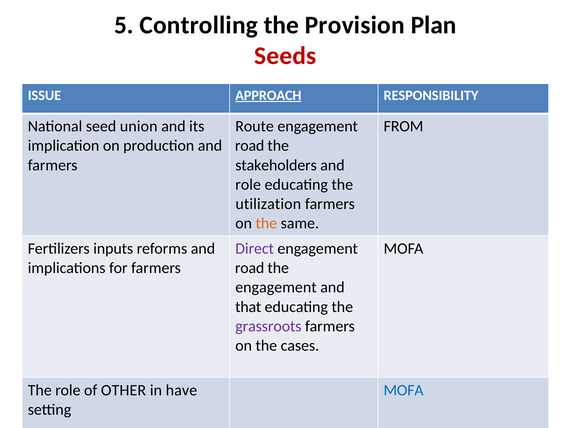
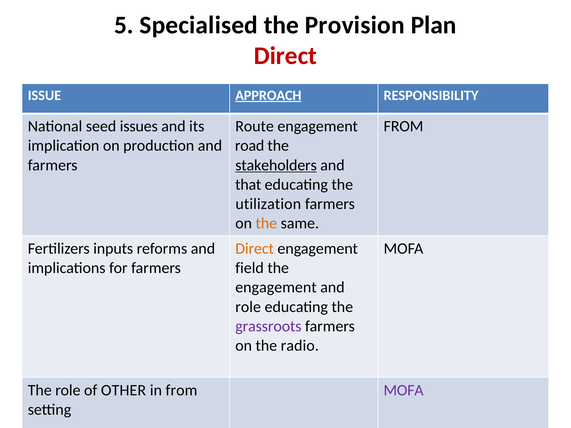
Controlling: Controlling -> Specialised (199, 25)
Seeds: Seeds -> Direct (285, 56)
union: union -> issues (139, 126)
stakeholders underline: none -> present (276, 165)
role: role -> that (248, 185)
Direct colour: purple -> orange (255, 249)
road: road -> field (250, 268)
that: that -> role (248, 307)
cases: cases -> radio (300, 346)
in have: have -> from (181, 390)
MOFA colour: blue -> purple (404, 390)
